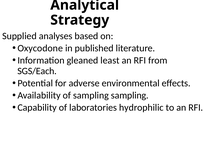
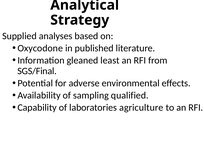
SGS/Each: SGS/Each -> SGS/Final (37, 71)
sampling sampling: sampling -> qualified (130, 95)
hydrophilic: hydrophilic -> agriculture (141, 108)
